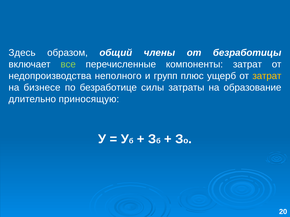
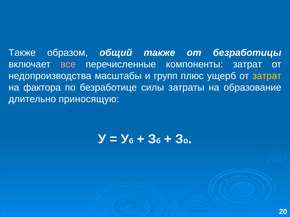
Здесь: Здесь -> Также (22, 53)
общий члены: члены -> также (159, 53)
все colour: light green -> pink (68, 65)
неполного: неполного -> масштабы (118, 76)
бизнесе: бизнесе -> фактора (42, 88)
